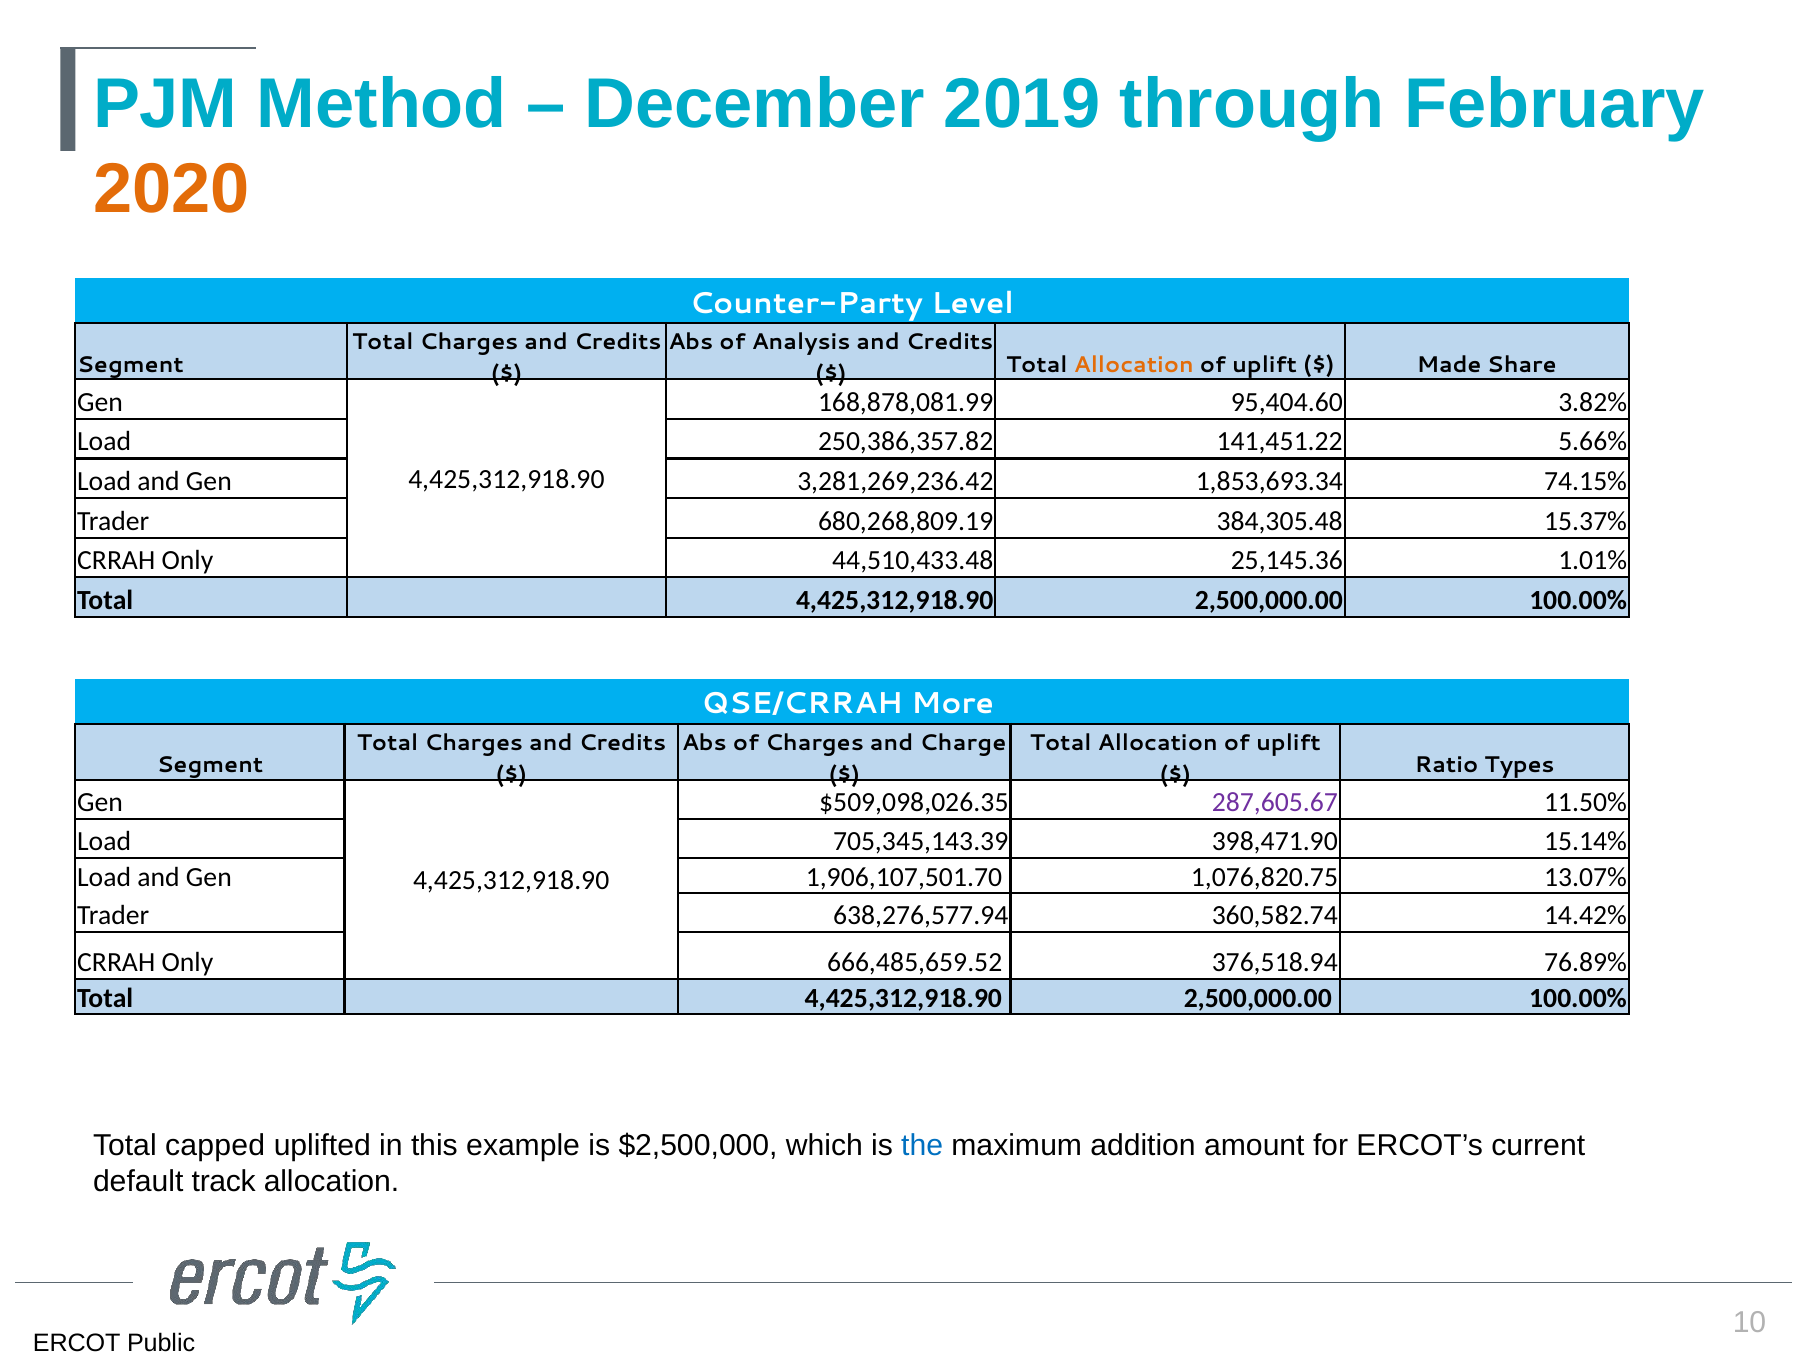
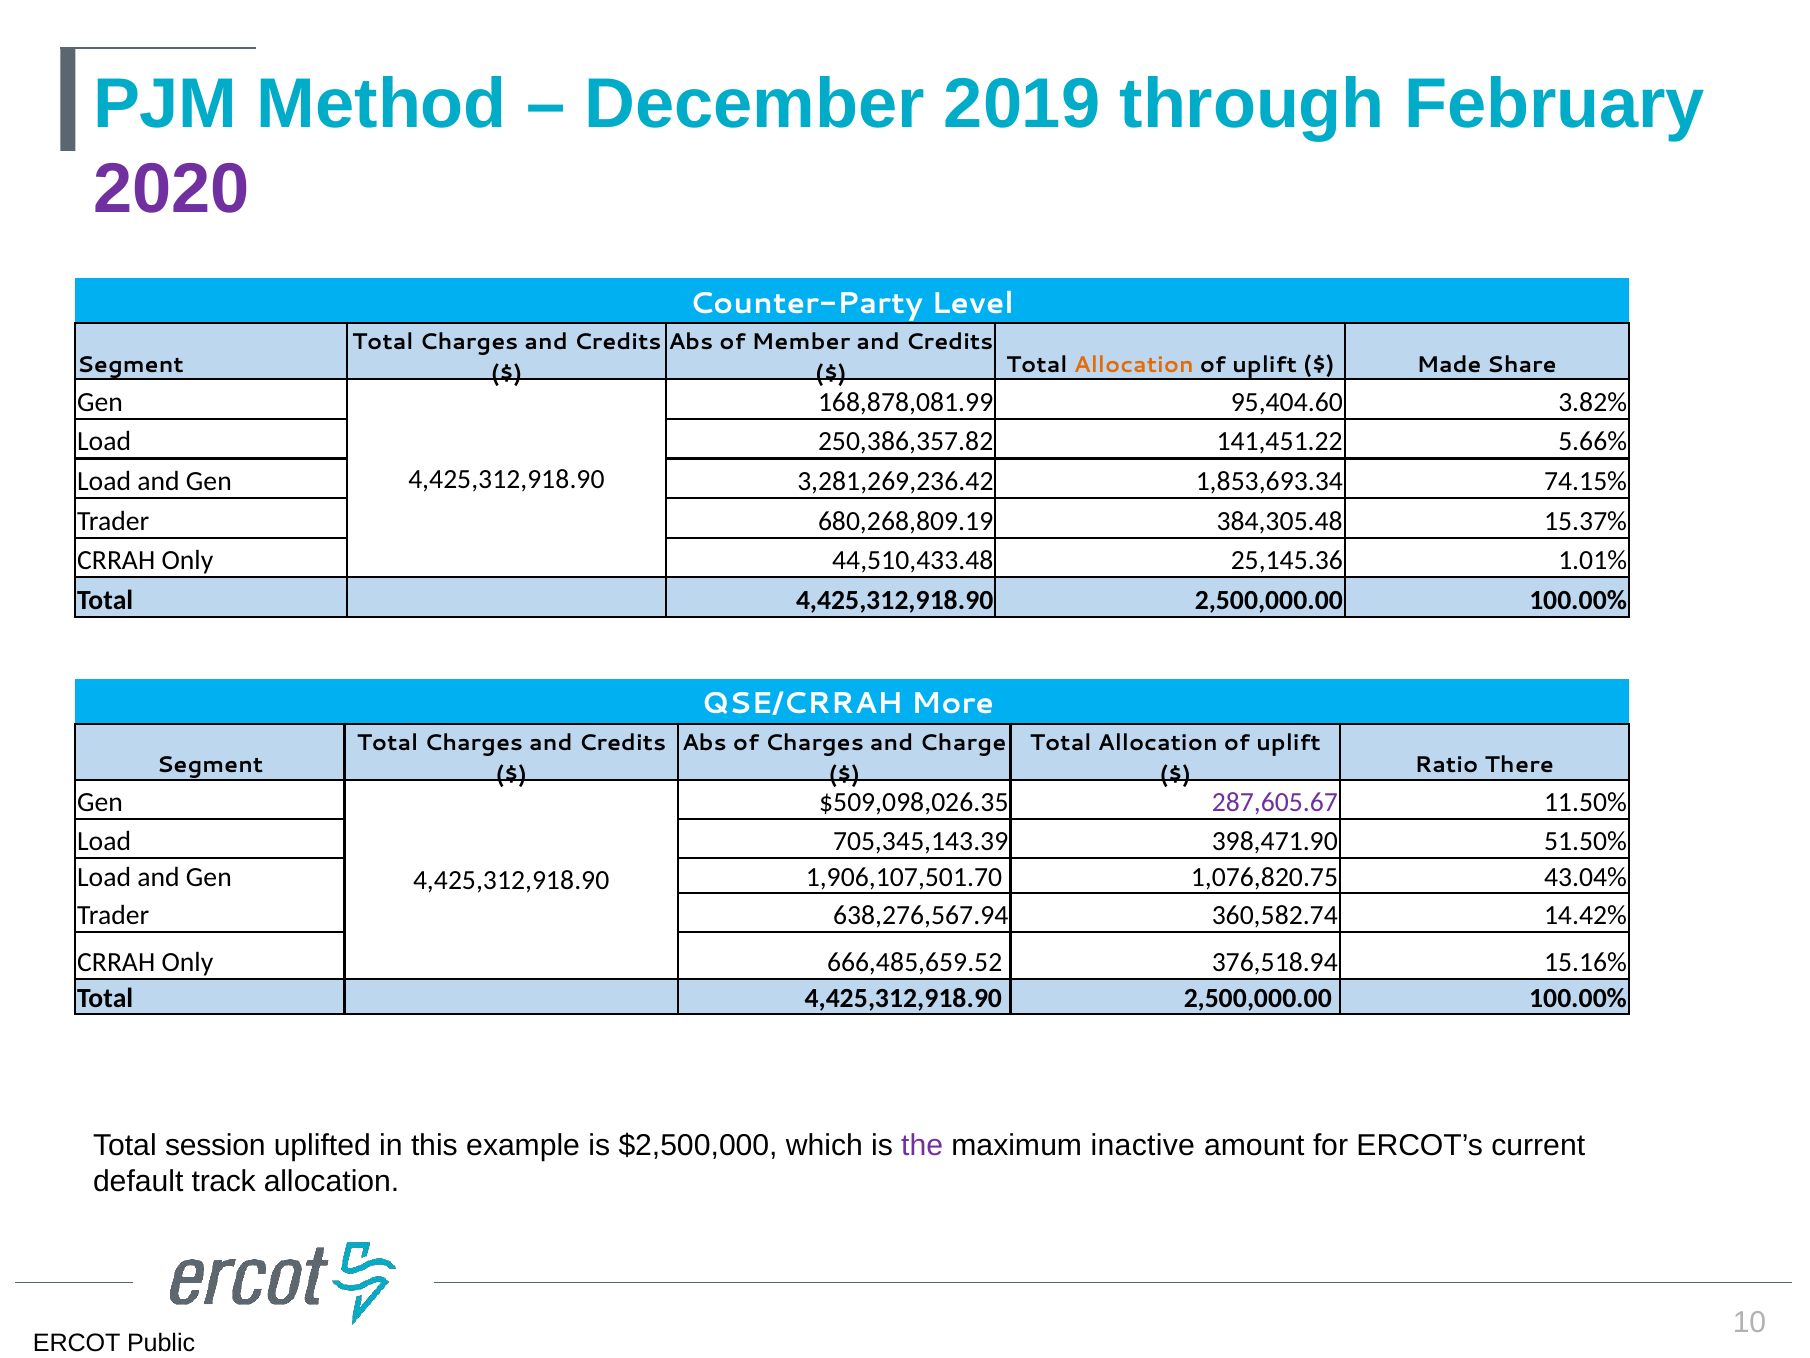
2020 colour: orange -> purple (171, 189)
Analysis: Analysis -> Member (801, 342)
Types: Types -> There (1519, 765)
15.14%: 15.14% -> 51.50% (1585, 841)
13.07%: 13.07% -> 43.04% (1585, 877)
638,276,577.94: 638,276,577.94 -> 638,276,567.94 (921, 915)
76.89%: 76.89% -> 15.16% (1585, 962)
capped: capped -> session (215, 1145)
the colour: blue -> purple (922, 1145)
addition: addition -> inactive (1143, 1145)
